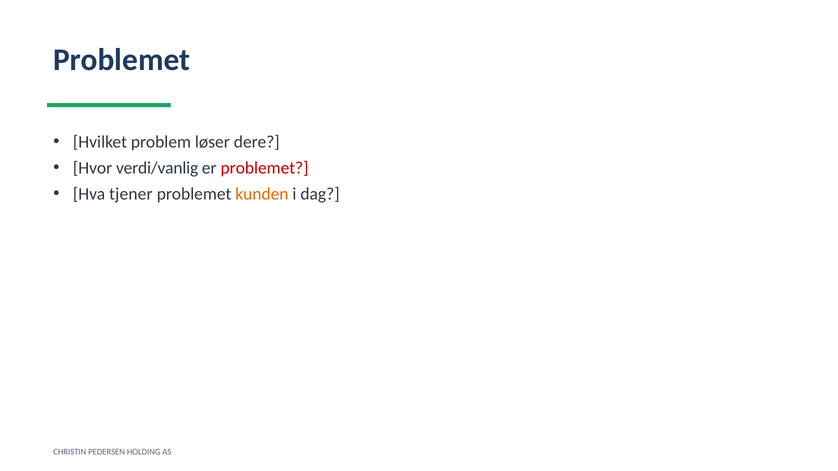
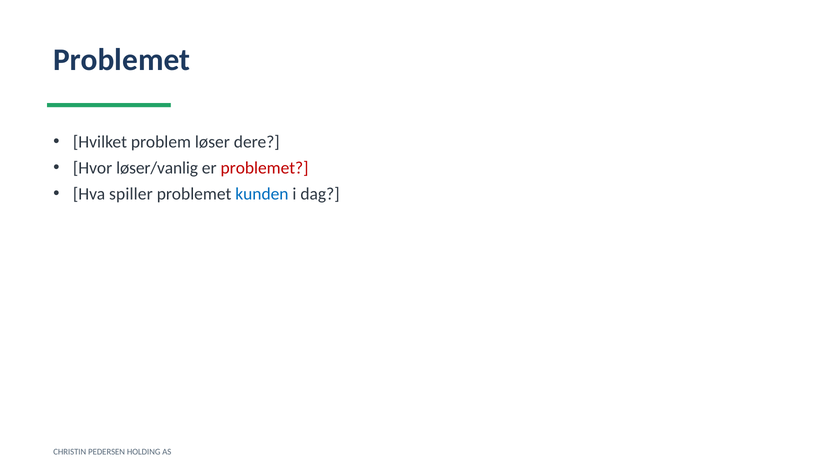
verdi/vanlig: verdi/vanlig -> løser/vanlig (157, 168)
tjener: tjener -> spiller (131, 194)
kunden colour: orange -> blue (262, 194)
